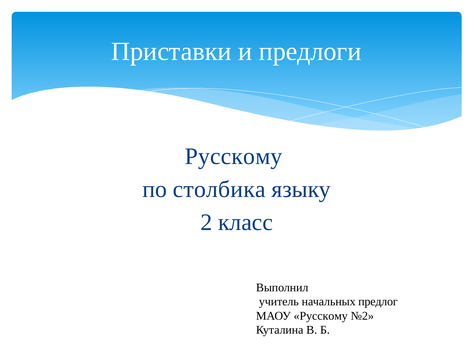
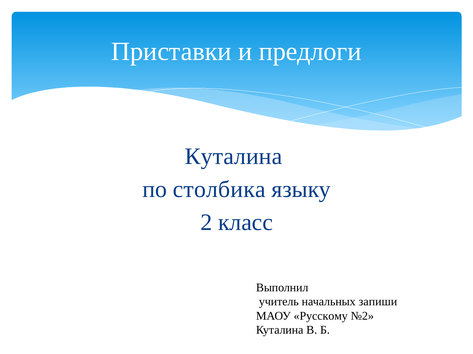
Русскому: Русскому -> Куталина (234, 157)
предлог: предлог -> запиши (378, 302)
